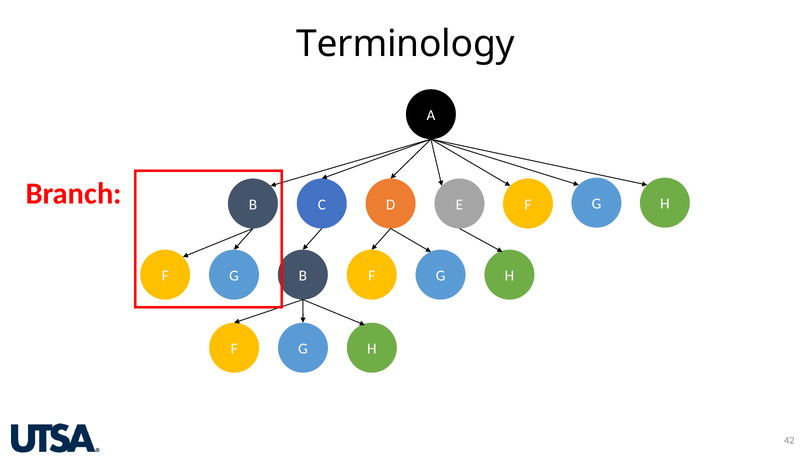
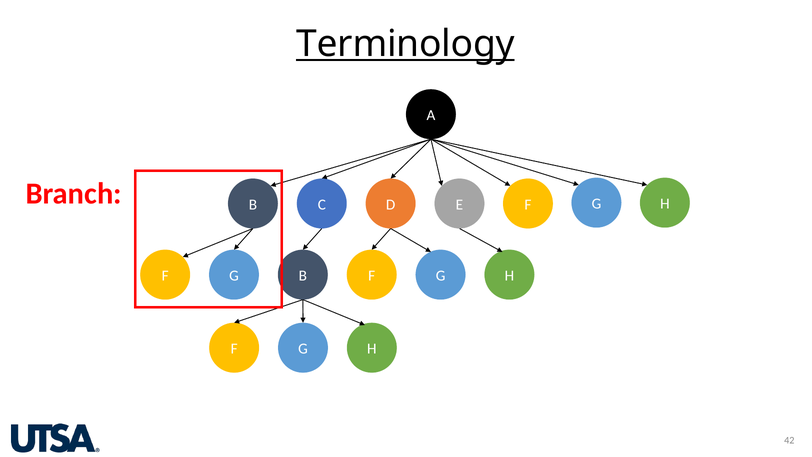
Terminology underline: none -> present (405, 44)
